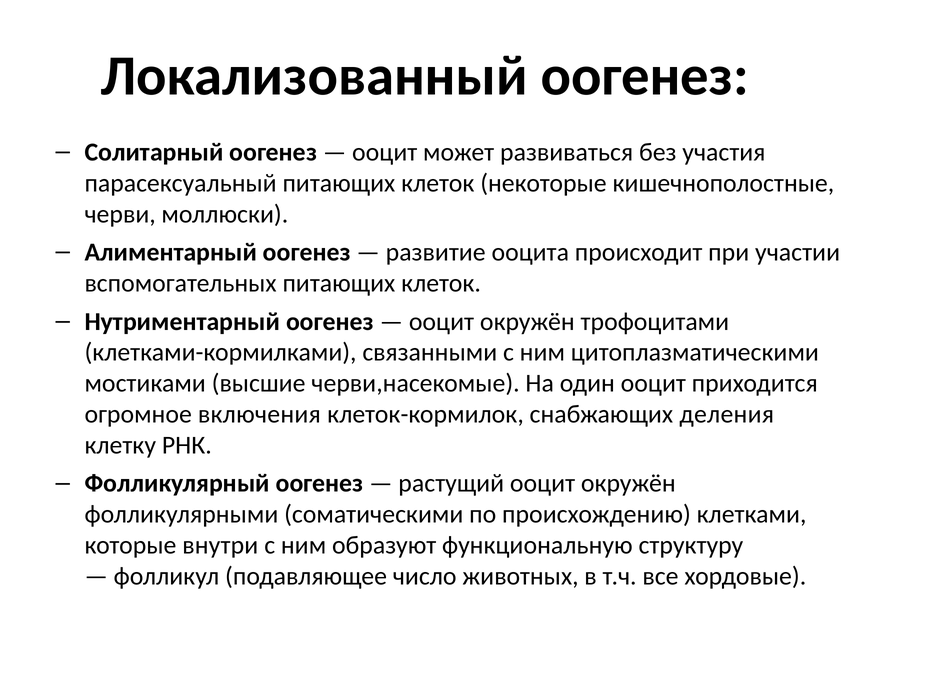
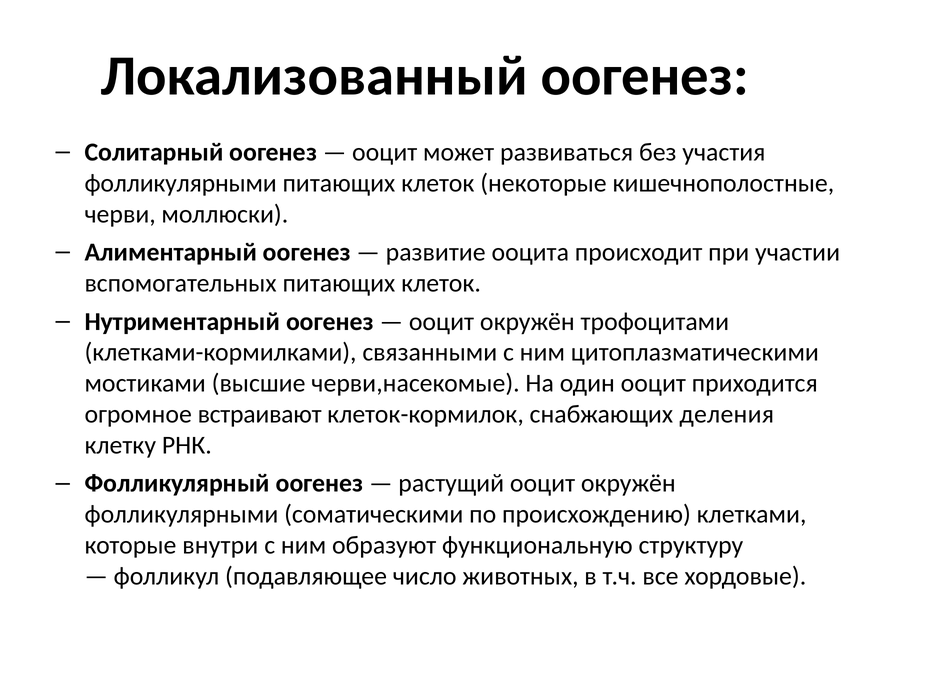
парасексуальный: парасексуальный -> фолликулярными (181, 183)
включения: включения -> встраивают (260, 414)
